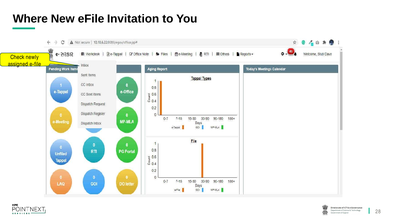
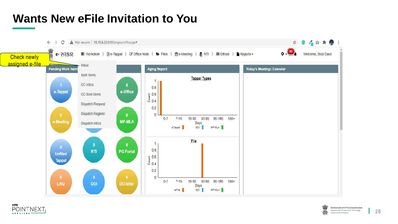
Where: Where -> Wants (30, 19)
